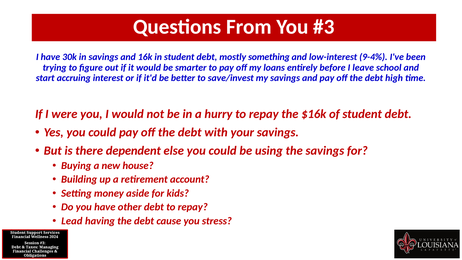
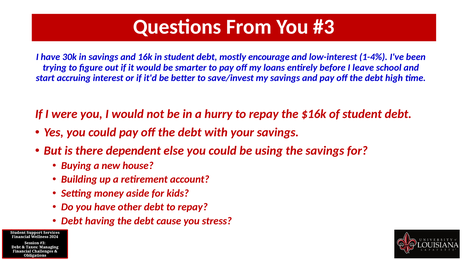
something: something -> encourage (269, 57)
9-4%: 9-4% -> 1-4% (373, 57)
Lead: Lead -> Debt (72, 221)
